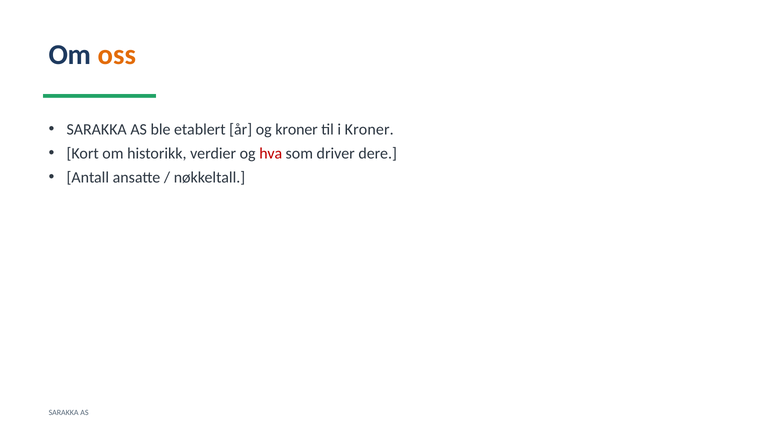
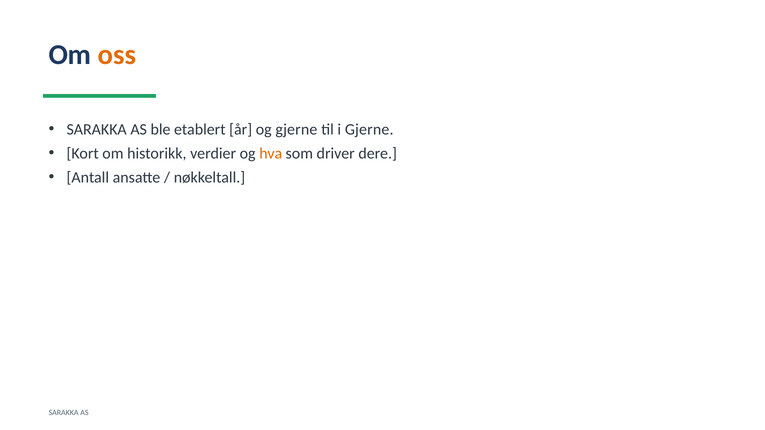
og kroner: kroner -> gjerne (296, 130)
i Kroner: Kroner -> Gjerne (369, 130)
hva colour: red -> orange (271, 153)
